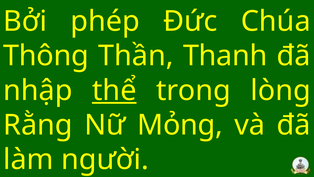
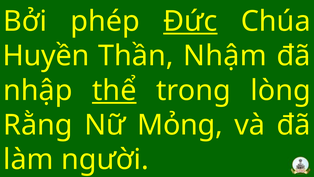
Đức underline: none -> present (190, 21)
Thông: Thông -> Huyền (46, 56)
Thanh: Thanh -> Nhậm (225, 56)
